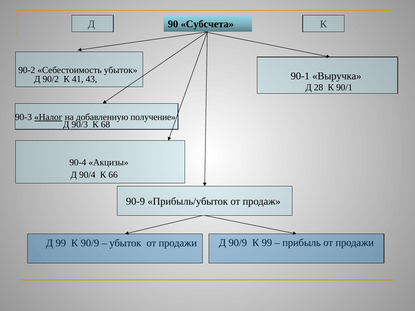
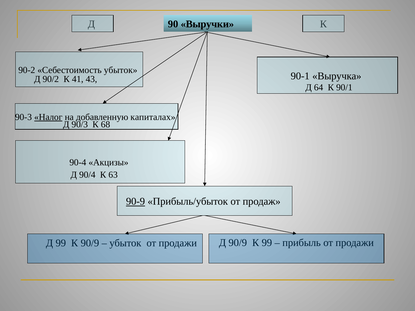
Субсчета: Субсчета -> Выручки (207, 24)
28: 28 -> 64 (319, 87)
получение: получение -> капиталах (153, 117)
66: 66 -> 63 (113, 175)
90-9 underline: none -> present (136, 202)
